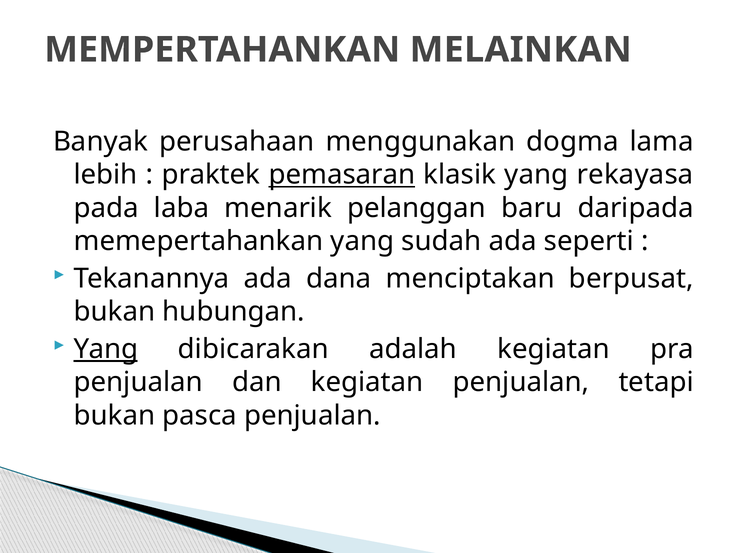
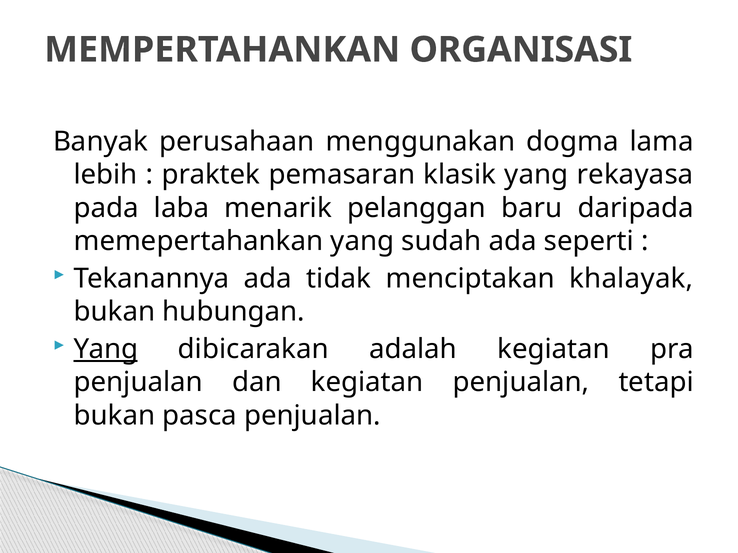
MELAINKAN: MELAINKAN -> ORGANISASI (521, 50)
pemasaran underline: present -> none (342, 175)
dana: dana -> tidak (339, 279)
berpusat: berpusat -> khalayak (631, 279)
